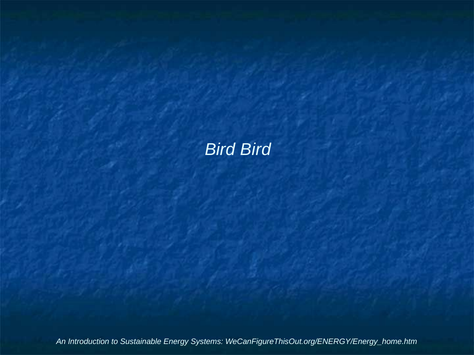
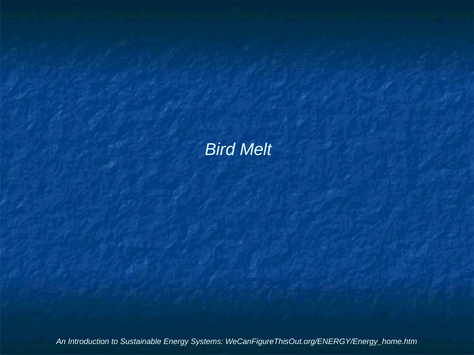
Bird Bird: Bird -> Melt (256, 150)
